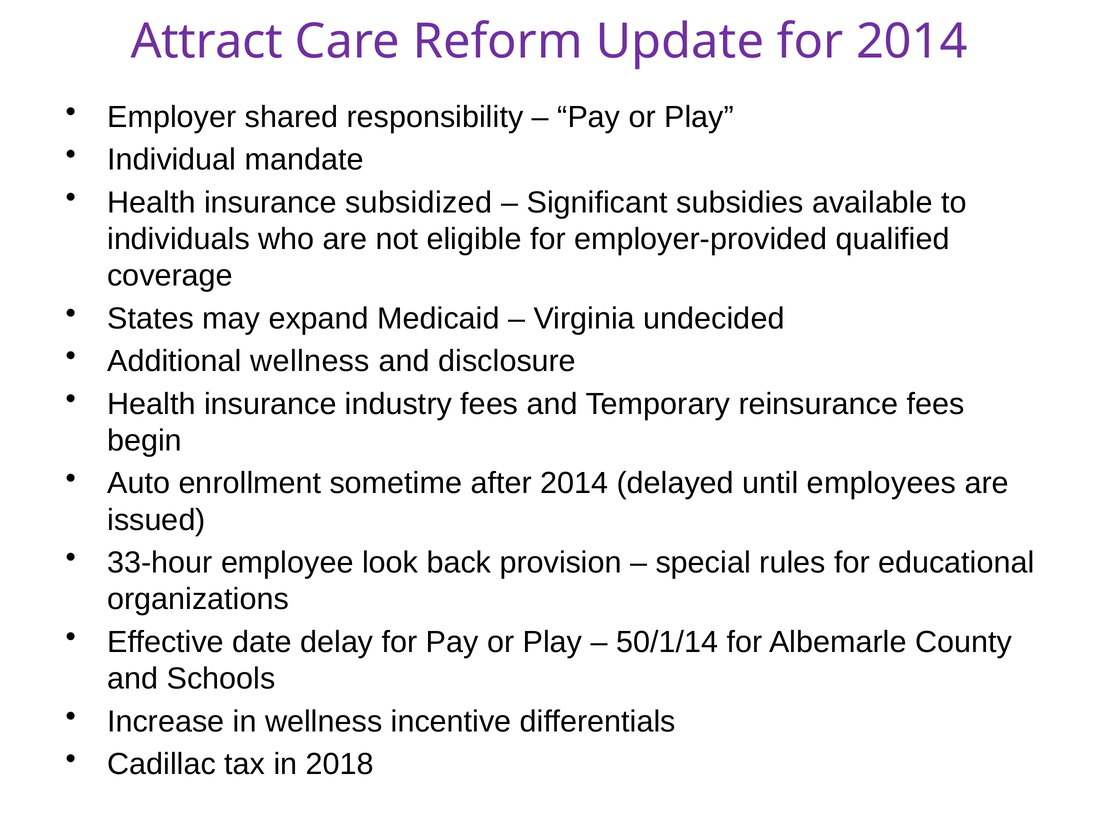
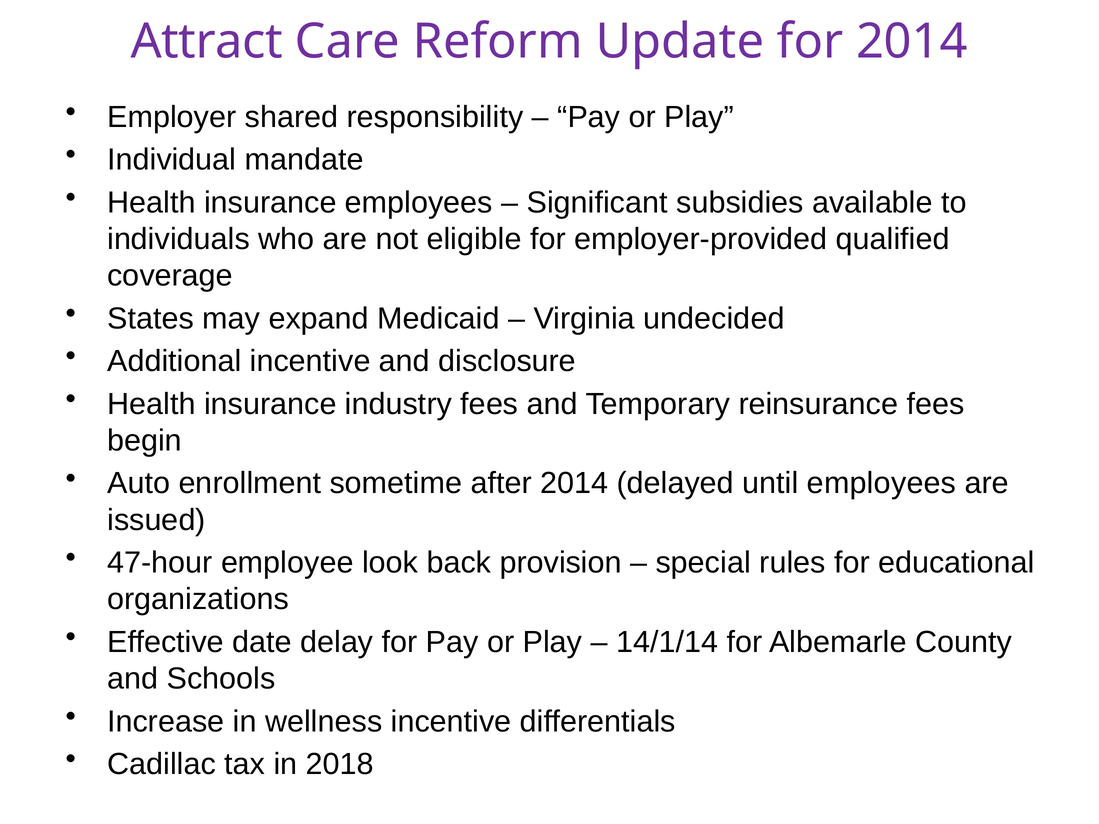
insurance subsidized: subsidized -> employees (419, 203)
Additional wellness: wellness -> incentive (310, 361)
33-hour: 33-hour -> 47-hour (160, 563)
50/1/14: 50/1/14 -> 14/1/14 (667, 642)
